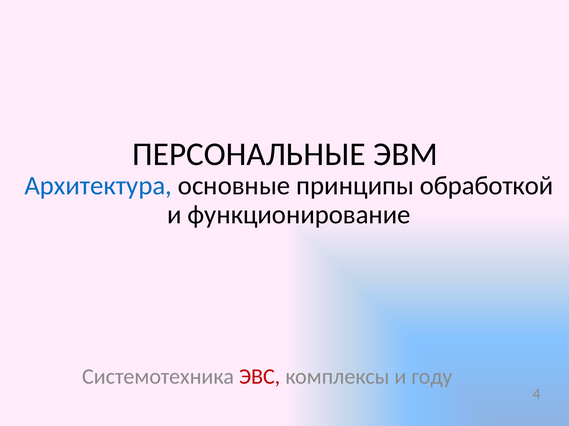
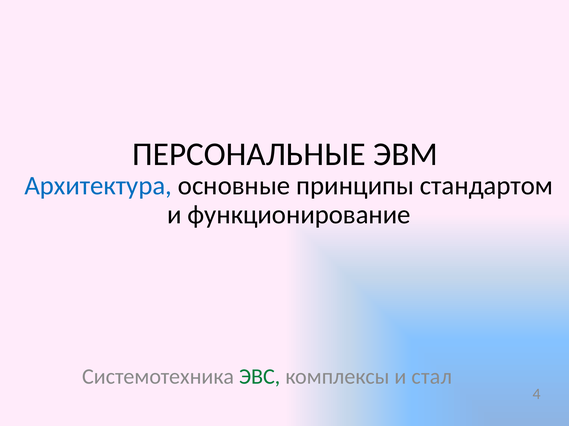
обработкой: обработкой -> стандартом (487, 186)
ЭВС colour: red -> green (260, 377)
году: году -> стал (432, 377)
